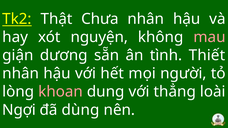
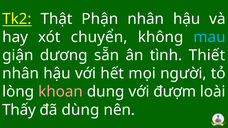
Chưa: Chưa -> Phận (100, 19)
nguyện: nguyện -> chuyển (99, 37)
mau colour: pink -> light blue (210, 37)
thẳng: thẳng -> đượm (175, 92)
Ngợi: Ngợi -> Thấy (19, 110)
